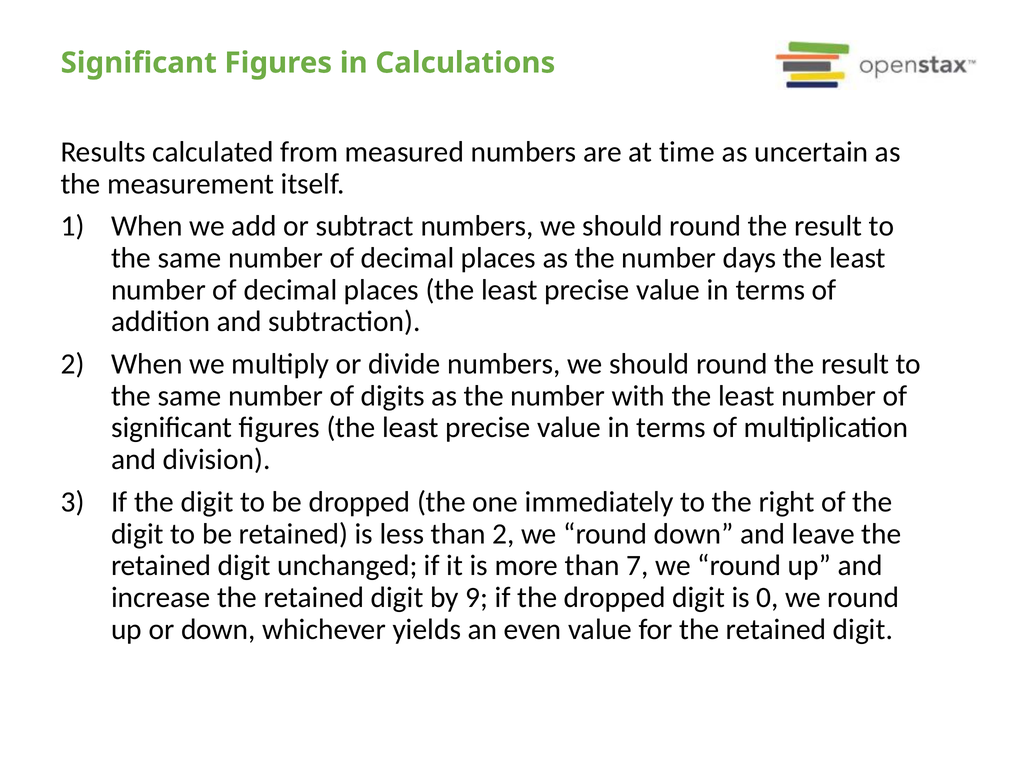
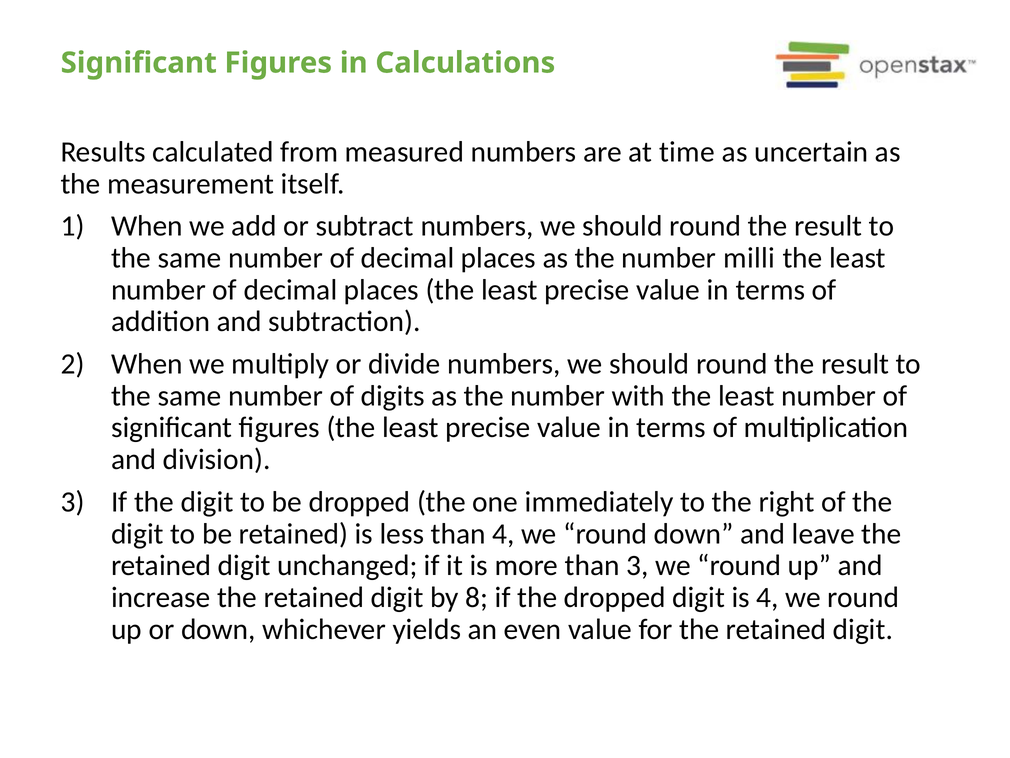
days: days -> milli (749, 258)
than 2: 2 -> 4 (503, 533)
than 7: 7 -> 3 (637, 565)
9: 9 -> 8 (477, 597)
is 0: 0 -> 4 (768, 597)
